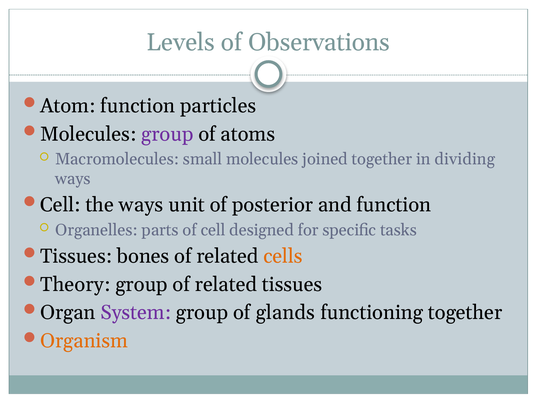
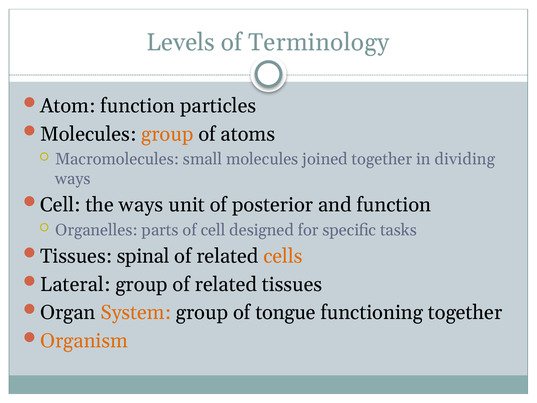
Observations: Observations -> Terminology (319, 42)
group colour: purple -> orange (167, 134)
bones: bones -> spinal (143, 256)
Theory: Theory -> Lateral (75, 284)
System colour: purple -> orange (136, 312)
glands: glands -> tongue (286, 312)
